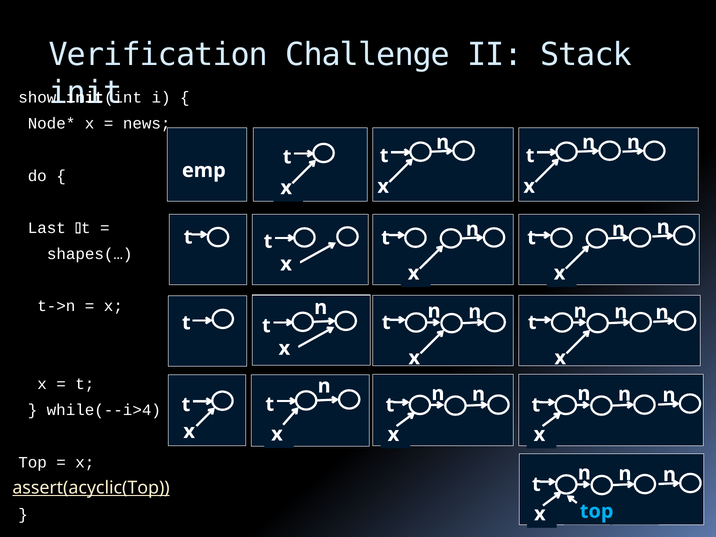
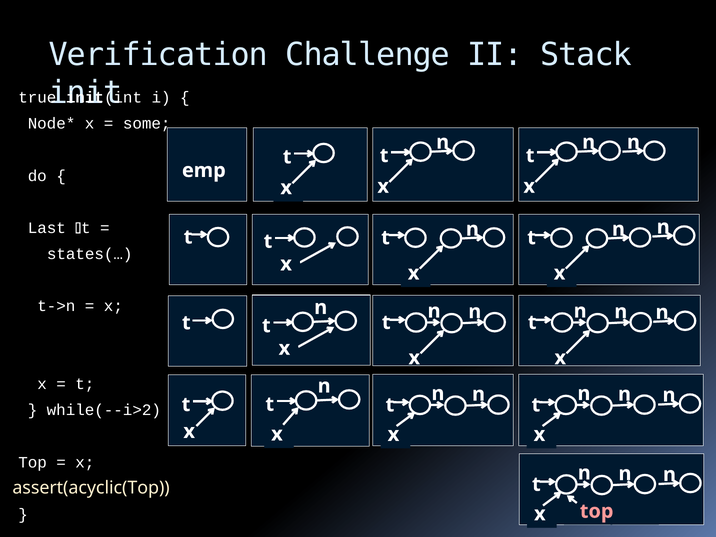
show: show -> true (37, 98)
news: news -> some (147, 124)
shapes(…: shapes(… -> states(… (90, 254)
while(--i>4: while(--i>4 -> while(--i>2 (104, 410)
assert(acyclic(Top underline: present -> none (91, 488)
top colour: light blue -> pink (597, 511)
